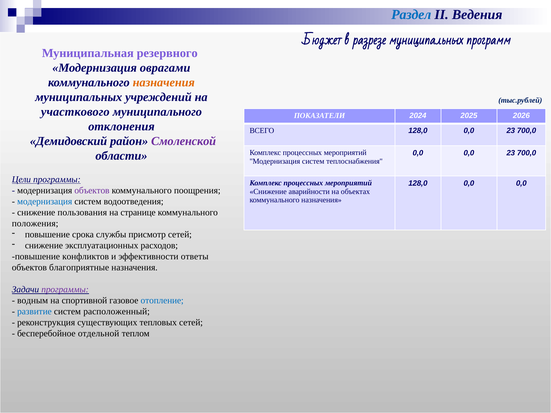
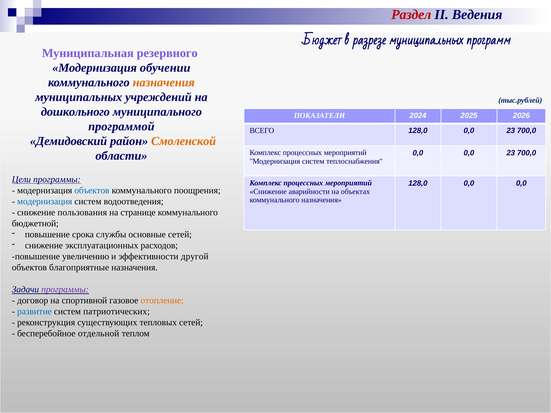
Раздел colour: blue -> red (411, 15)
оврагами: оврагами -> обучении (165, 68)
участкового: участкового -> дошкольного (75, 112)
отклонения: отклонения -> программой (121, 127)
Смоленской colour: purple -> orange (184, 141)
объектов colour: purple -> blue (92, 191)
положения: положения -> бюджетной (35, 224)
присмотр: присмотр -> основные (147, 235)
конфликтов: конфликтов -> увеличению (86, 257)
ответы: ответы -> другой (195, 257)
водным: водным -> договор (33, 301)
отопление colour: blue -> orange (162, 301)
расположенный: расположенный -> патриотических (117, 312)
